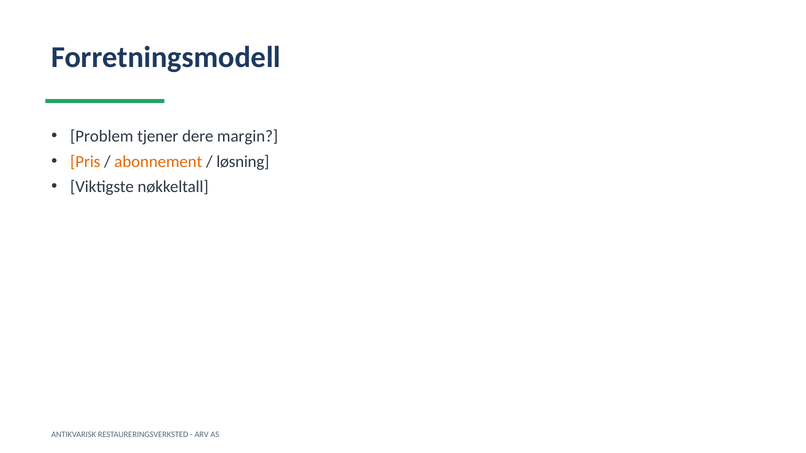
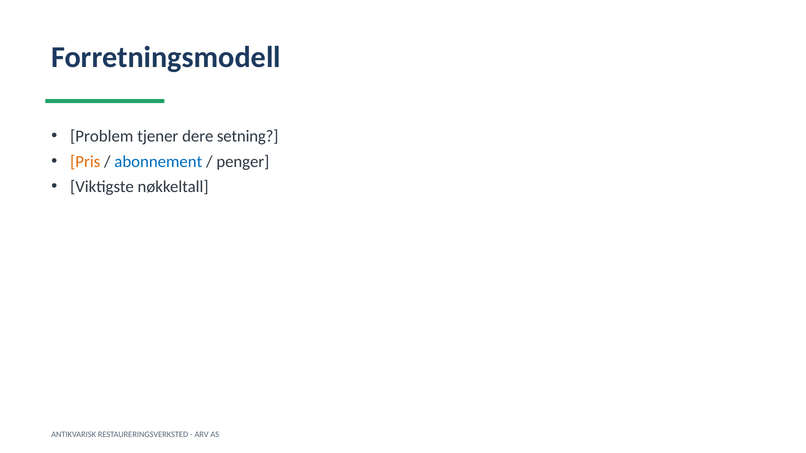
margin: margin -> setning (248, 137)
abonnement colour: orange -> blue (158, 162)
løsning: løsning -> penger (243, 162)
